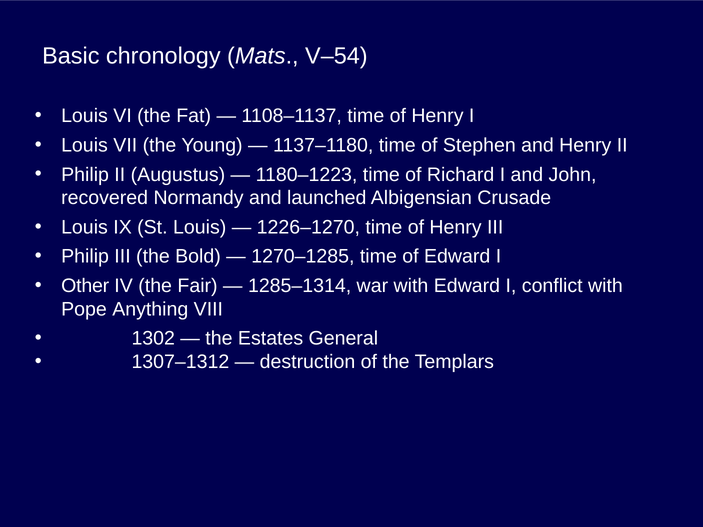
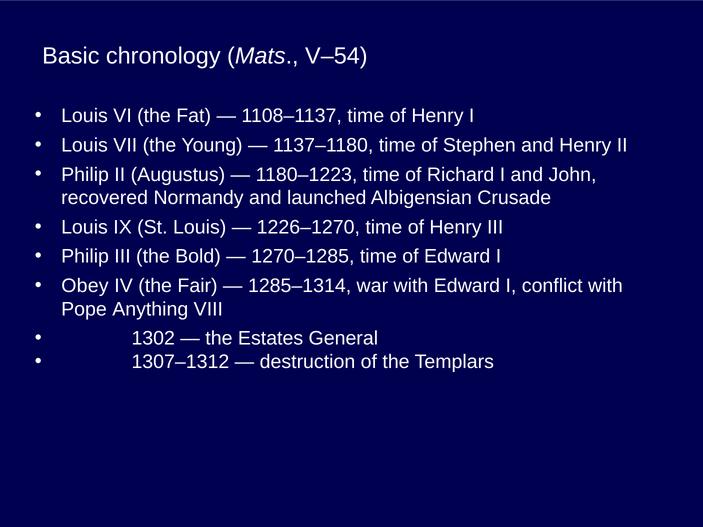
Other: Other -> Obey (85, 286)
